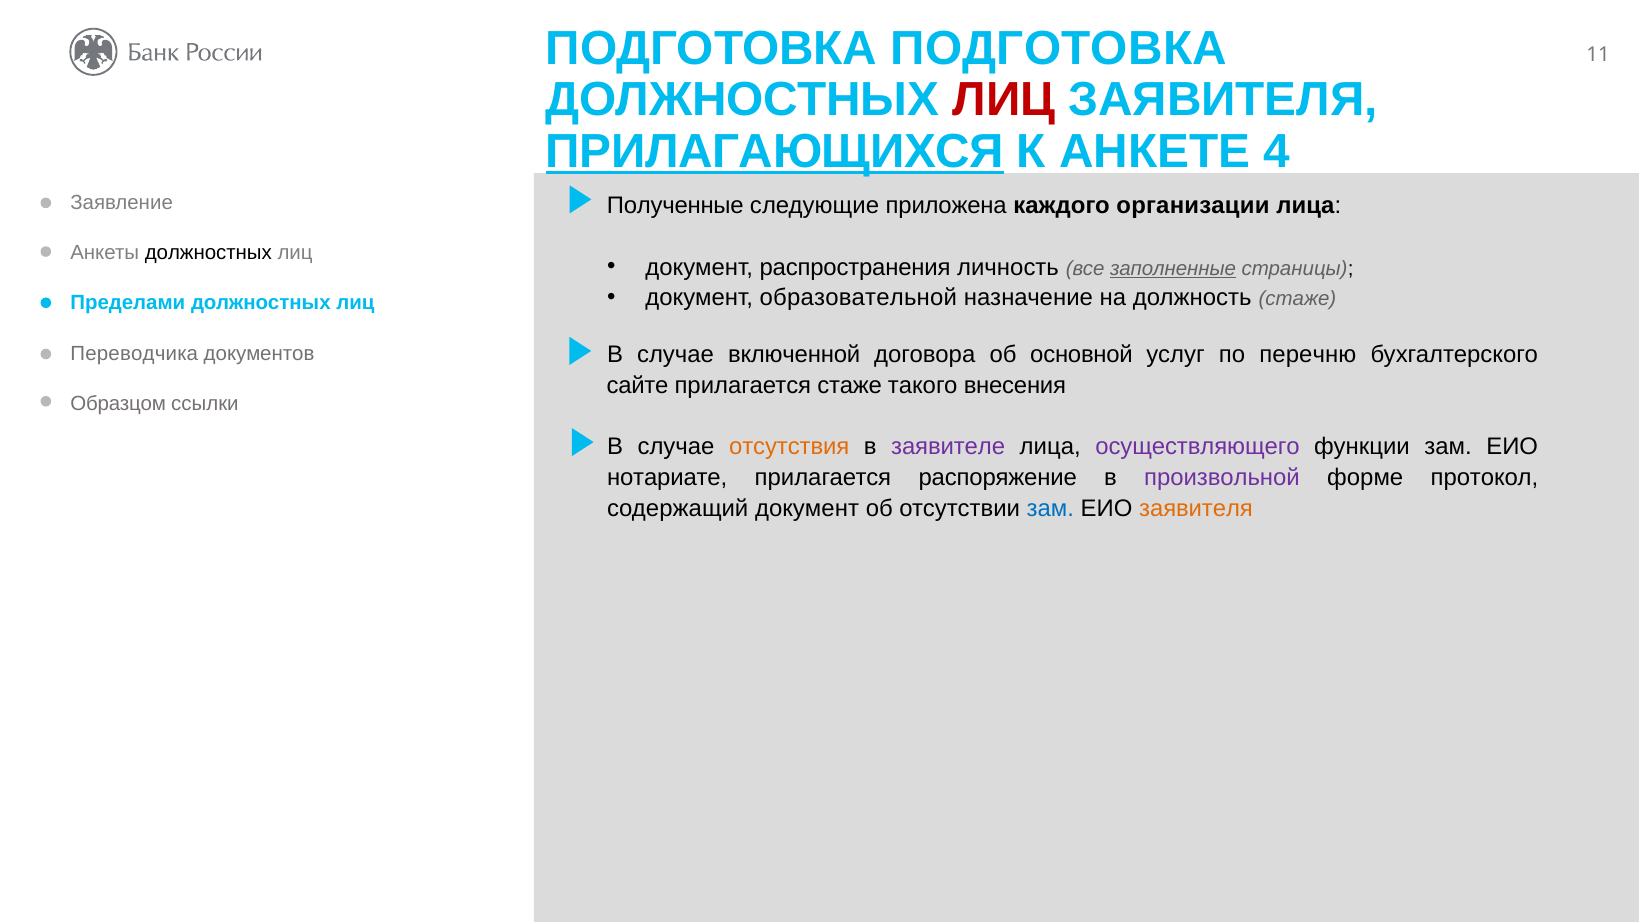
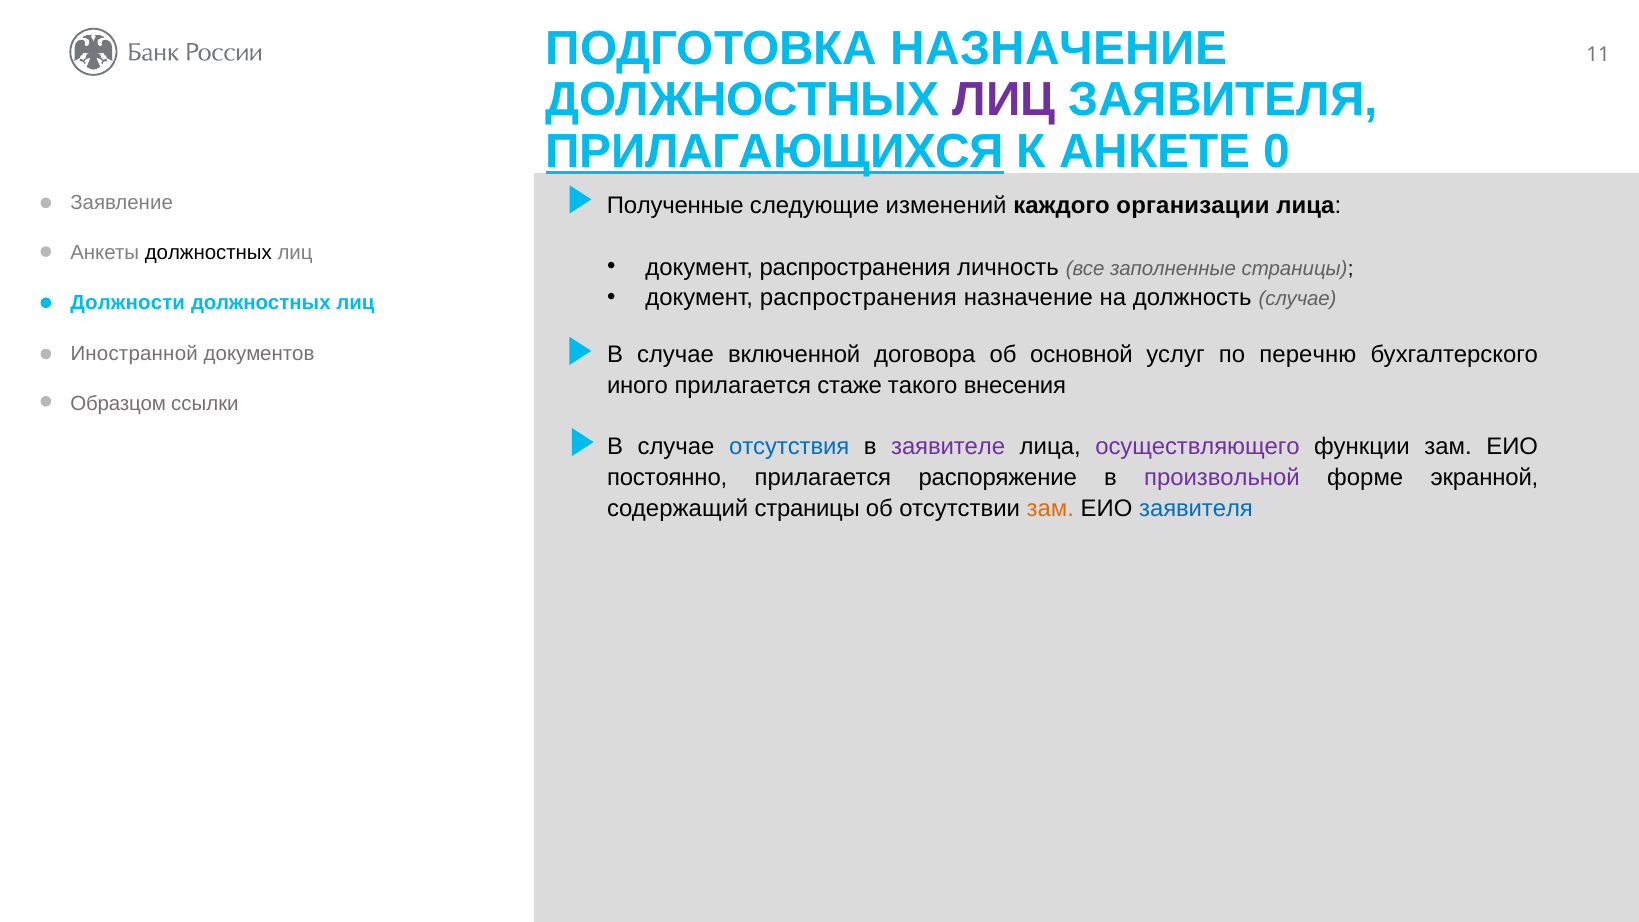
ПОДГОТОВКА ПОДГОТОВКА: ПОДГОТОВКА -> НАЗНАЧЕНИЕ (1059, 49)
ЛИЦ colour: red -> purple (1004, 100)
4: 4 -> 0 (1276, 152)
приложена: приложена -> изменений (946, 206)
заполненные underline: present -> none (1173, 268)
образовательной: образовательной -> распространения (858, 298)
должность стаже: стаже -> случае (1298, 299)
Пределами: Пределами -> Должности (128, 303)
Переводчика: Переводчика -> Иностранной (134, 353)
сайте: сайте -> иного (638, 386)
отсутствия colour: orange -> blue (789, 447)
нотариате: нотариате -> постоянно (667, 478)
протокол: протокол -> экранной (1484, 478)
содержащий документ: документ -> страницы (807, 508)
зам colour: blue -> orange (1050, 508)
заявителя colour: orange -> blue (1196, 508)
